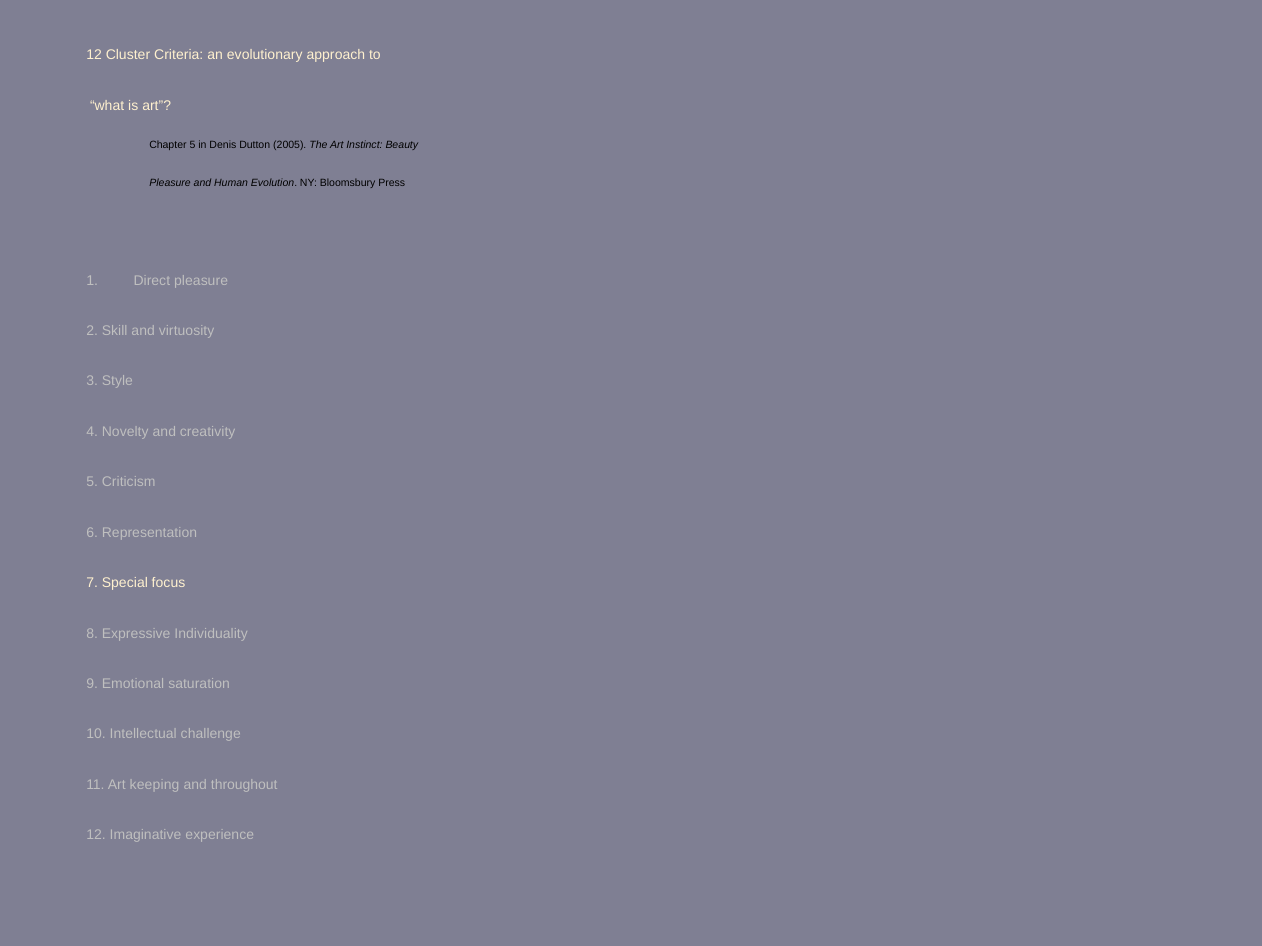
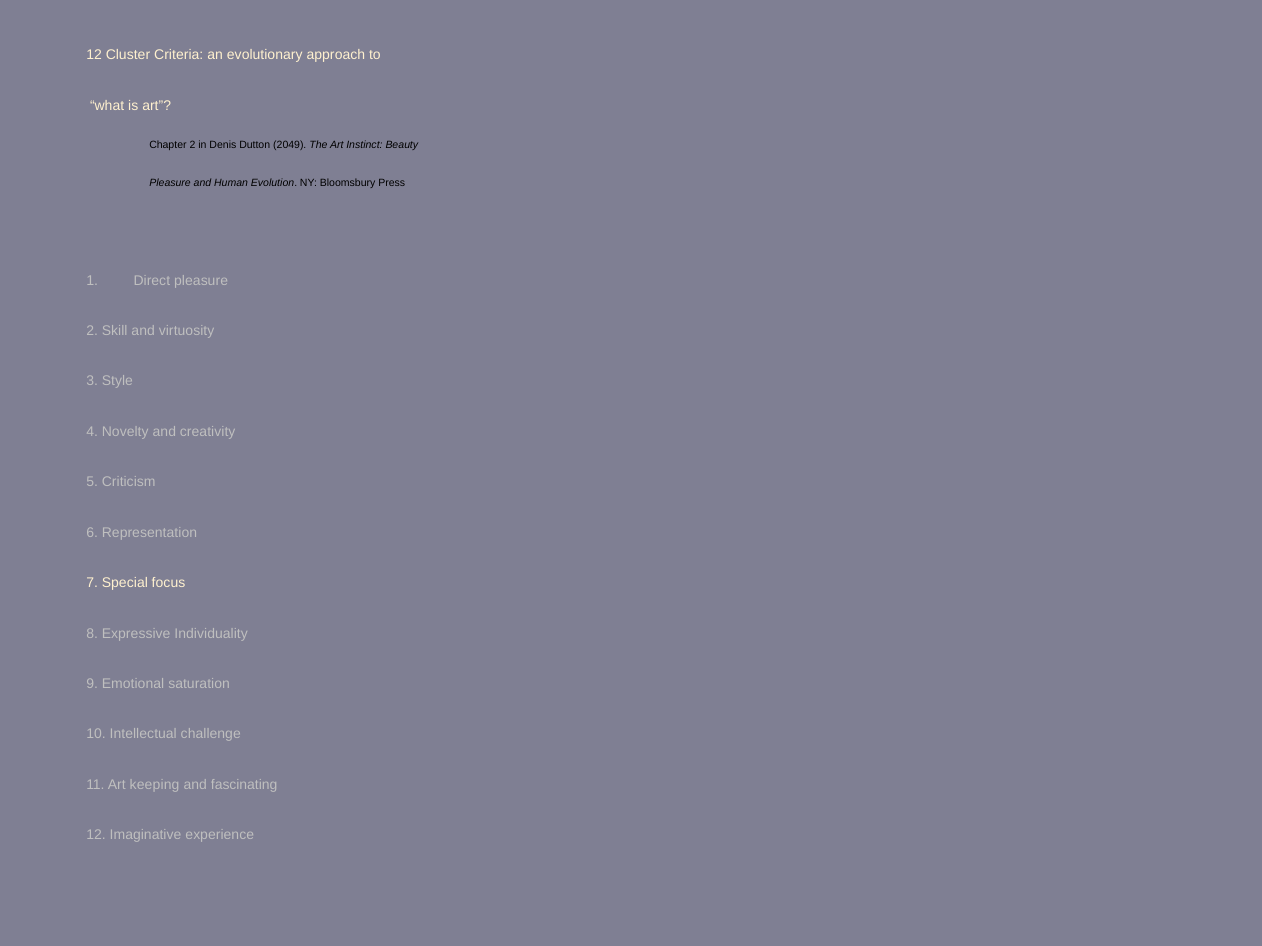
Chapter 5: 5 -> 2 (192, 145)
2005: 2005 -> 2049 (290, 145)
throughout: throughout -> fascinating (244, 785)
